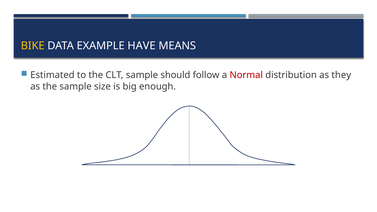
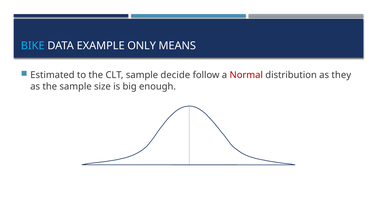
BIKE colour: yellow -> light blue (33, 46)
HAVE: HAVE -> ONLY (142, 46)
should: should -> decide (175, 75)
